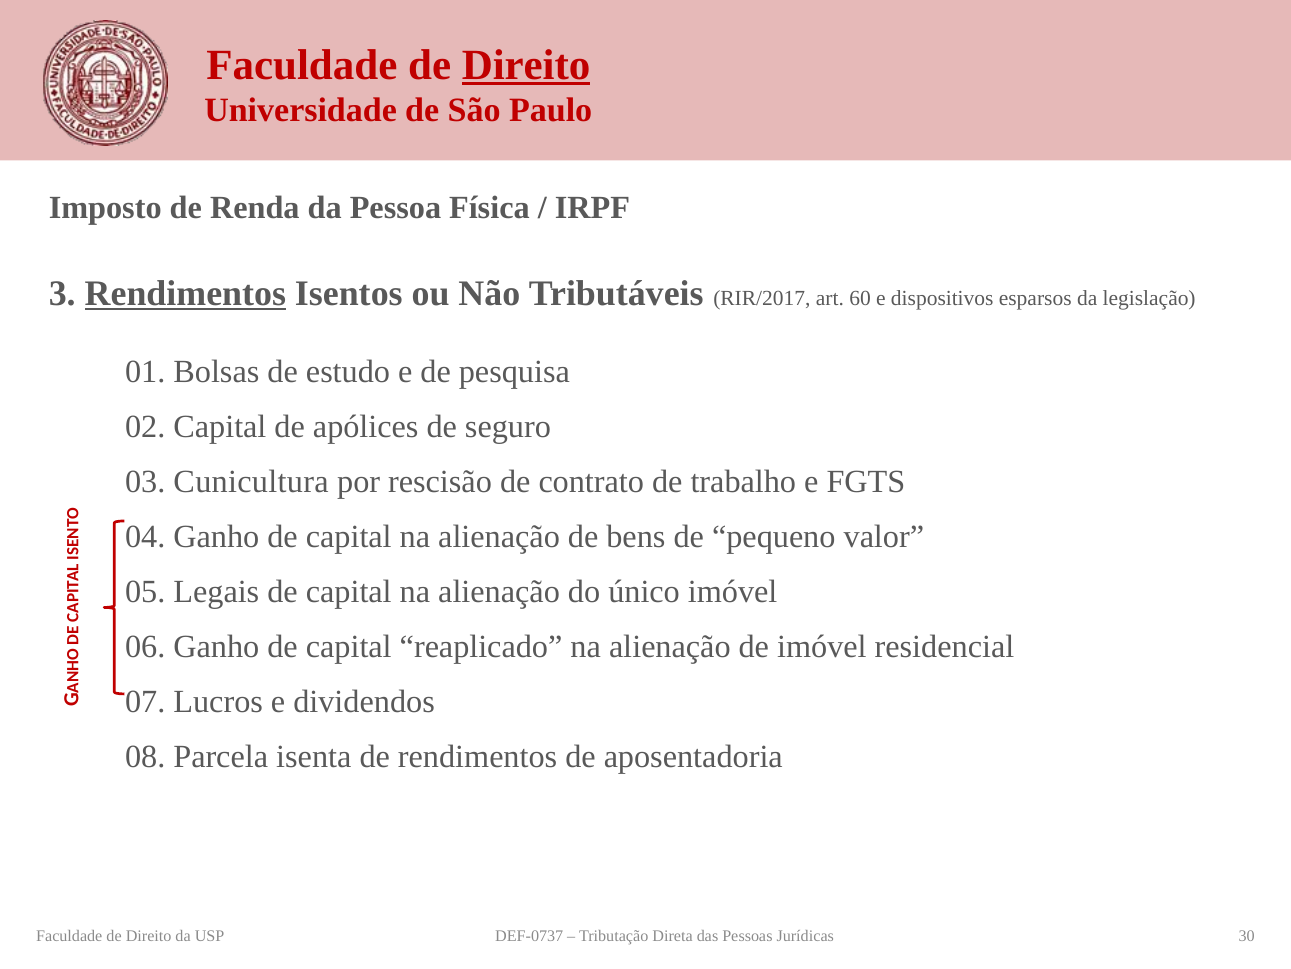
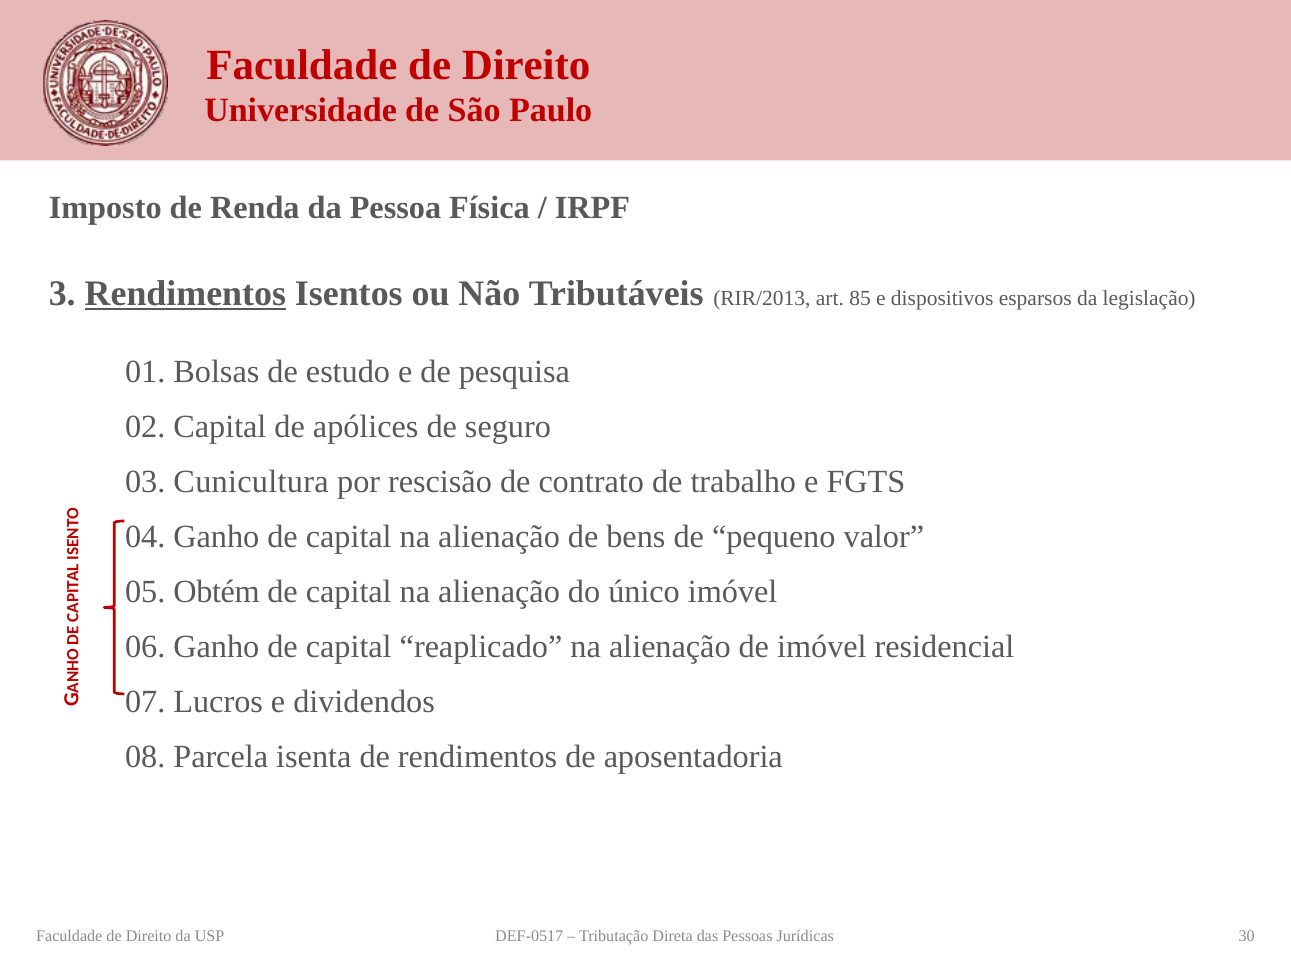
Direito underline: present -> none (526, 65)
RIR/2017: RIR/2017 -> RIR/2013 (762, 298)
60: 60 -> 85 (860, 298)
Legais: Legais -> Obtém (217, 591)
DEF-0737: DEF-0737 -> DEF-0517 (529, 935)
